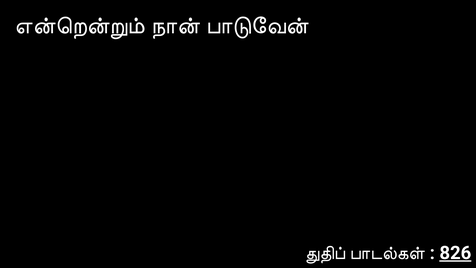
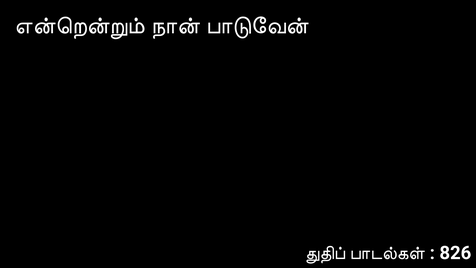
826 underline: present -> none (455, 253)
